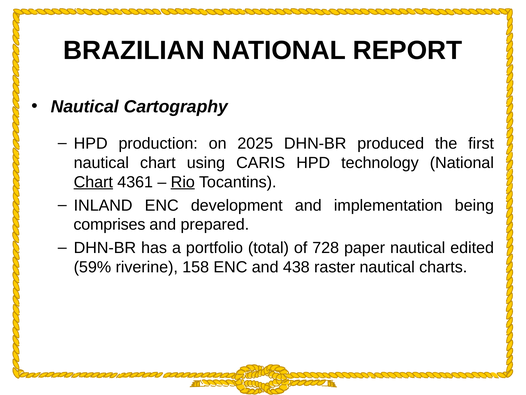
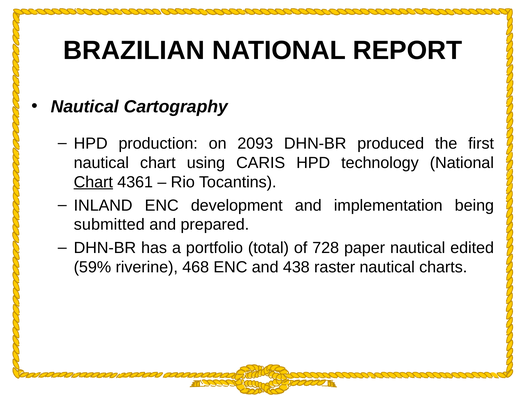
2025: 2025 -> 2093 (255, 143)
Rio underline: present -> none (183, 182)
comprises: comprises -> submitted (109, 224)
158: 158 -> 468 (196, 267)
